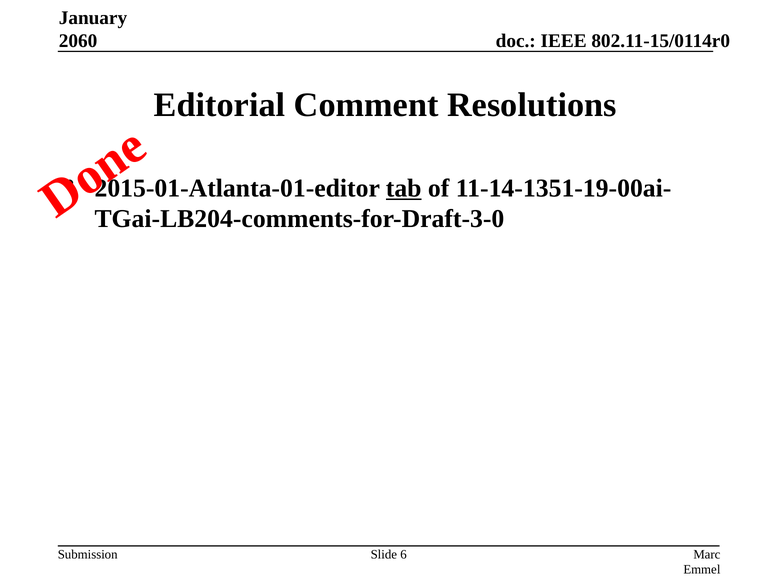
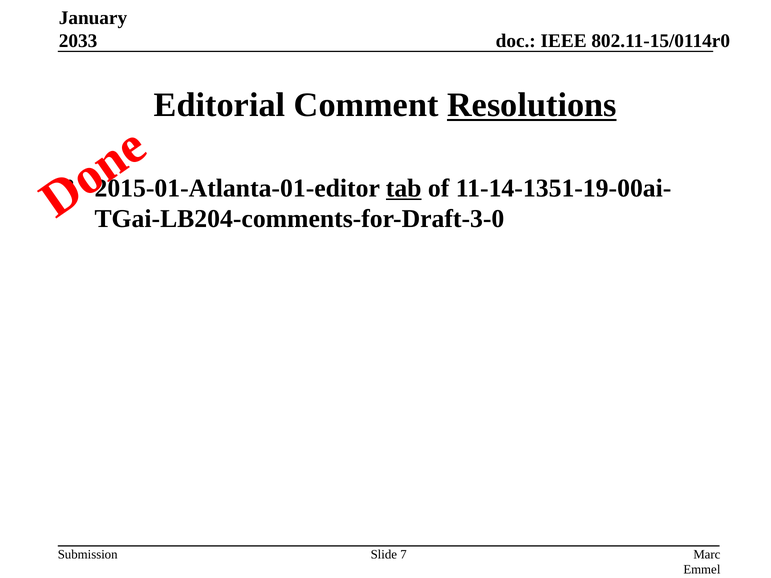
2060: 2060 -> 2033 (78, 41)
Resolutions underline: none -> present (532, 105)
6: 6 -> 7 (403, 555)
